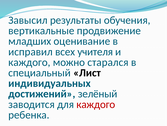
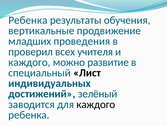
Завысил: Завысил -> Ребенка (28, 20)
оценивание: оценивание -> проведения (82, 41)
исправил: исправил -> проверил (31, 51)
старался: старался -> развитие (108, 62)
каждого colour: red -> black (96, 104)
